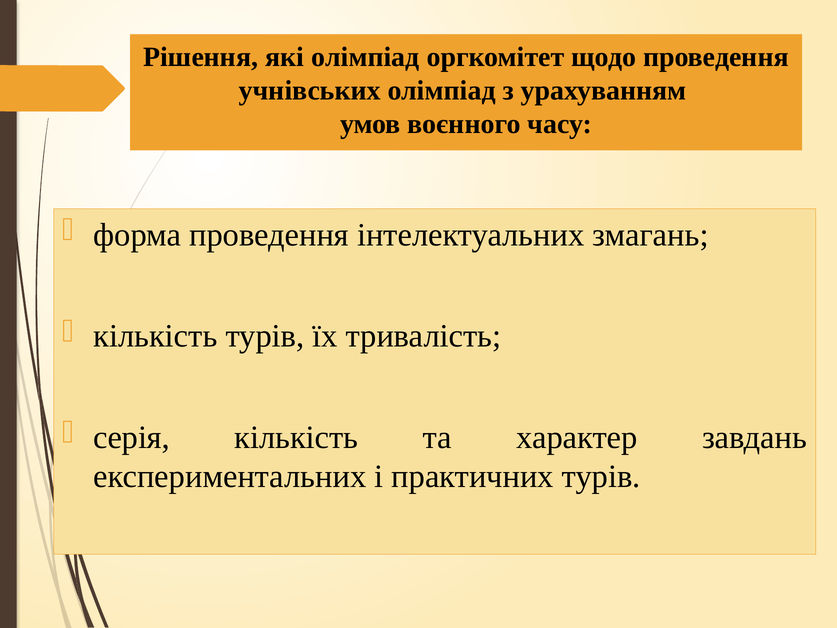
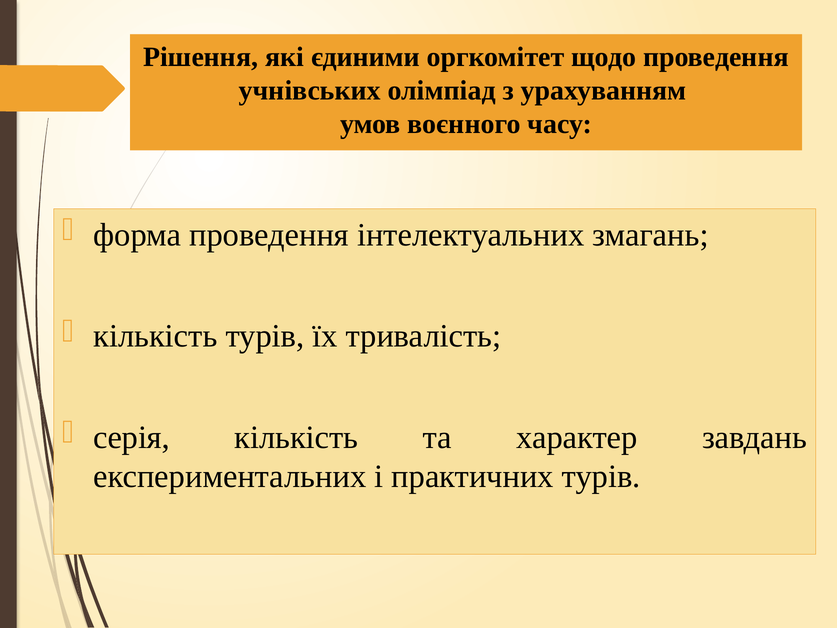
які олімпіад: олімпіад -> єдиними (365, 57)
